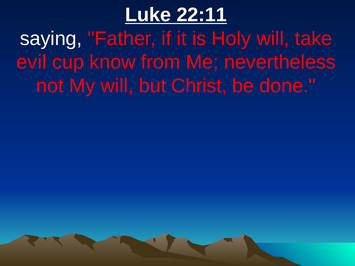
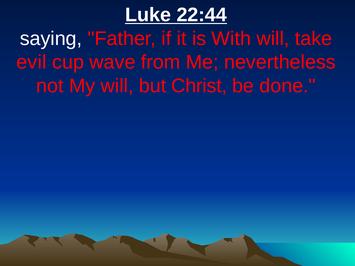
22:11: 22:11 -> 22:44 (202, 15)
Holy: Holy -> With (231, 39)
know: know -> wave (113, 62)
